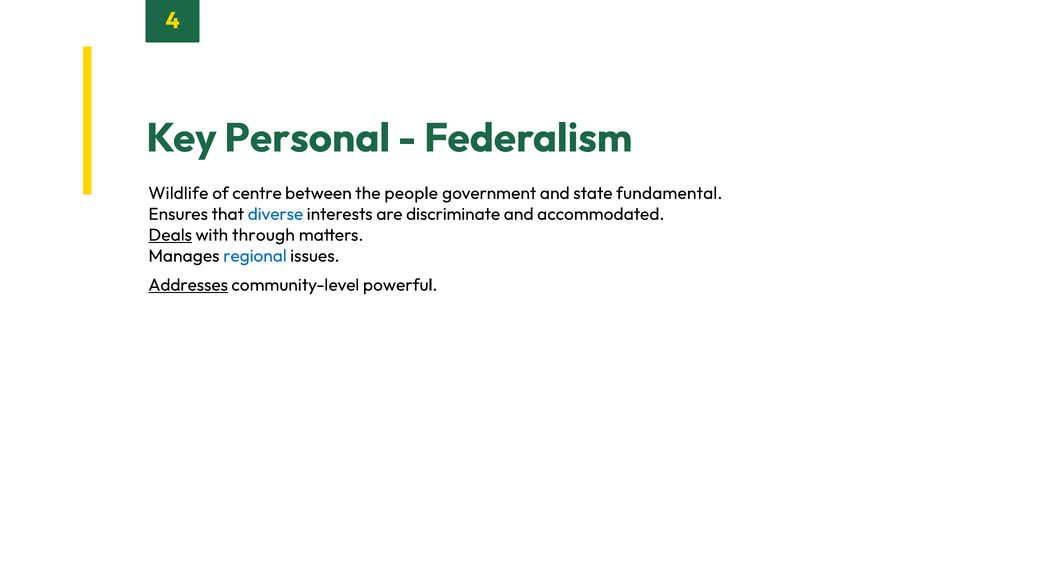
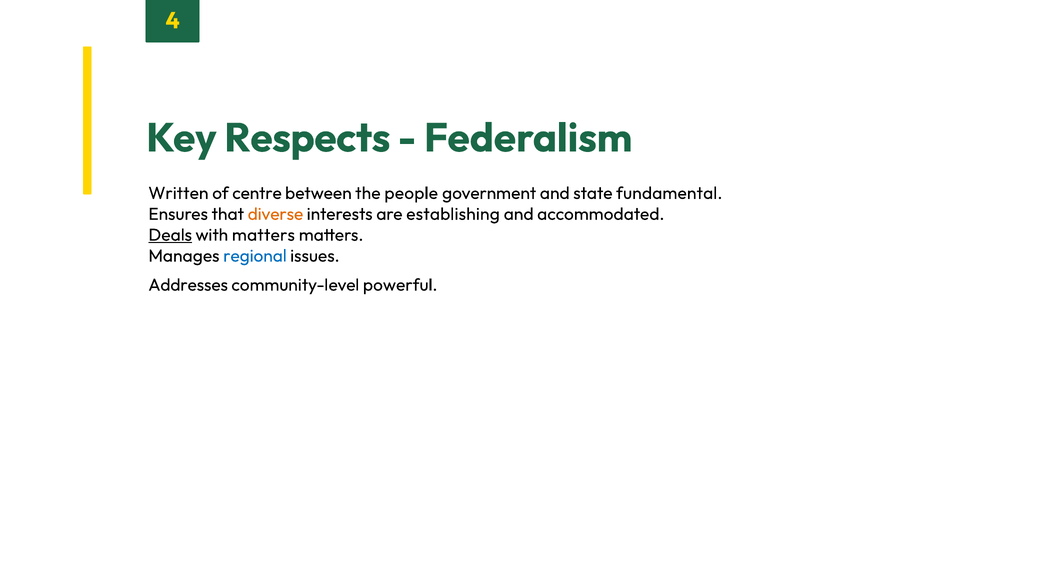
Personal: Personal -> Respects (307, 138)
Wildlife: Wildlife -> Written (178, 193)
diverse colour: blue -> orange (275, 214)
discriminate: discriminate -> establishing (453, 214)
with through: through -> matters (263, 235)
Addresses underline: present -> none (188, 285)
